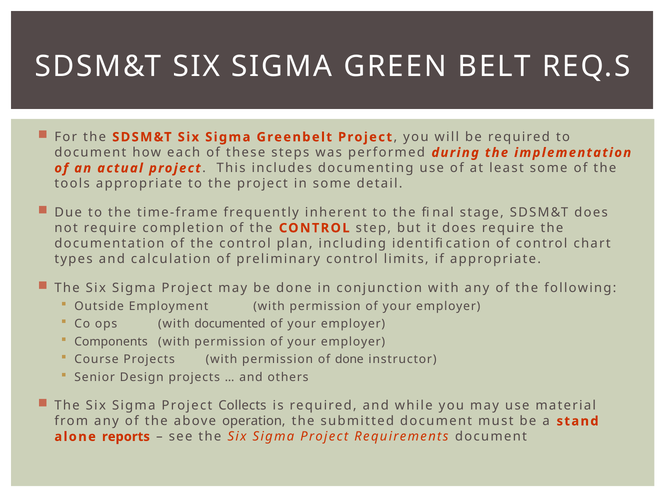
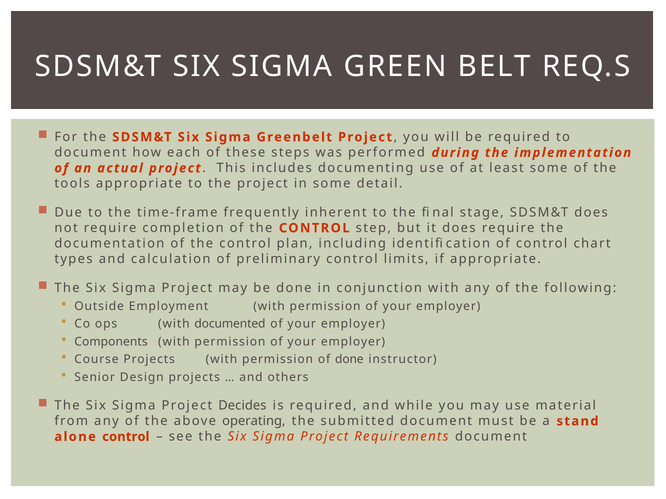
Collects: Collects -> Decides (242, 406)
operation: operation -> operating (254, 422)
alone reports: reports -> control (126, 437)
